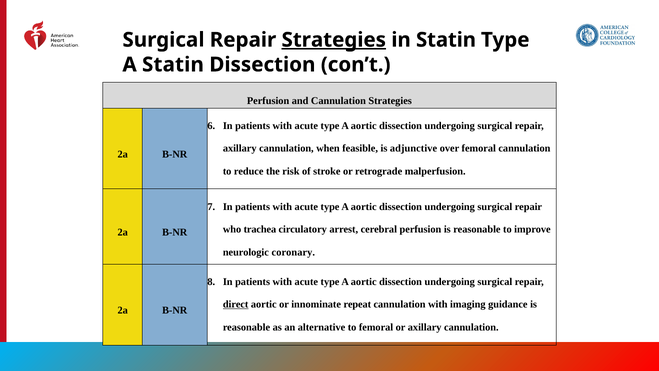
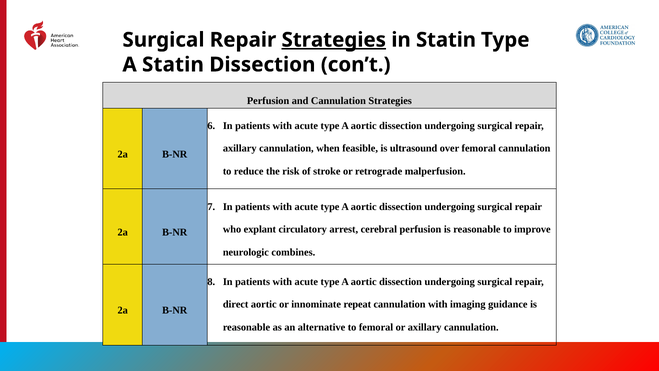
adjunctive: adjunctive -> ultrasound (414, 148)
trachea: trachea -> explant (260, 229)
coronary: coronary -> combines (293, 252)
direct underline: present -> none (236, 304)
